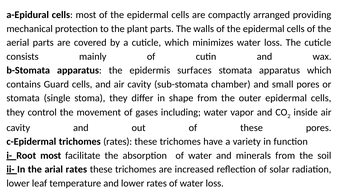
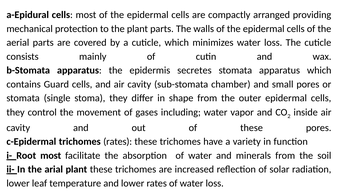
surfaces: surfaces -> secretes (194, 71)
arial rates: rates -> plant (76, 170)
